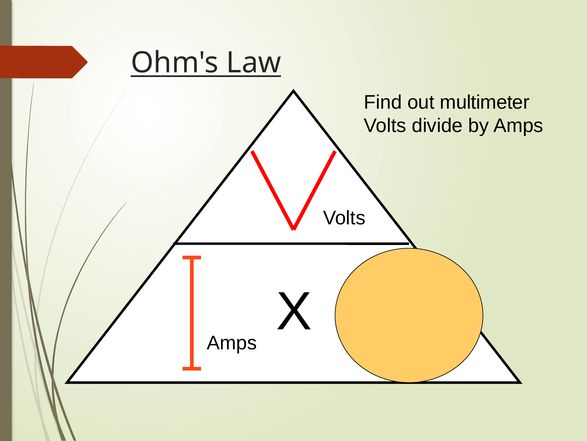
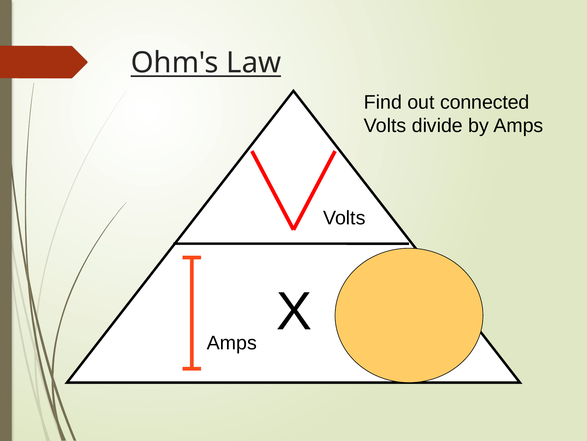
multimeter: multimeter -> connected (485, 102)
